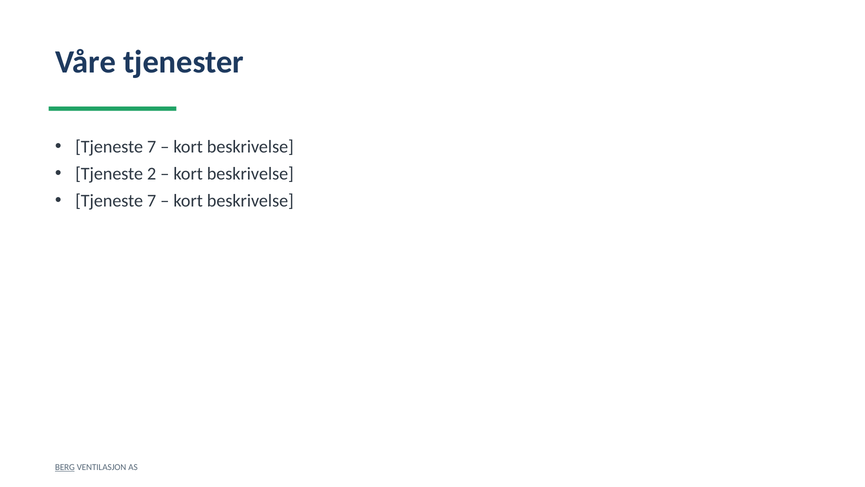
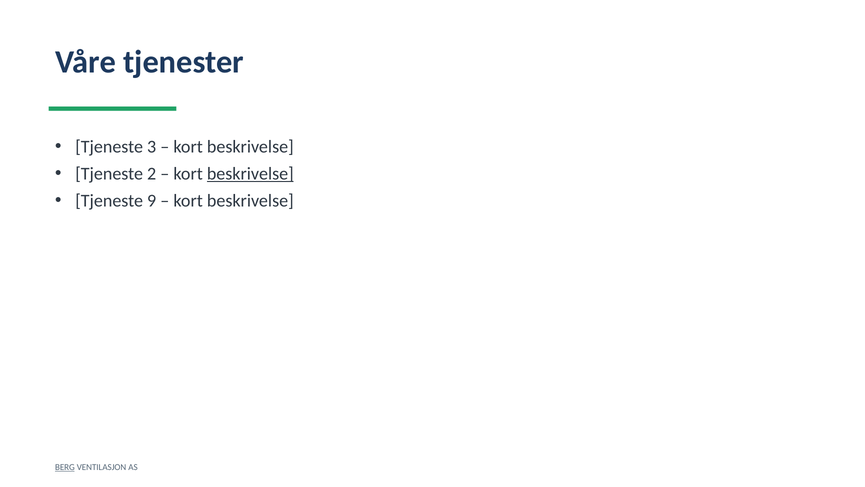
7: 7 -> 3 (152, 147)
beskrivelse underline: none -> present (250, 174)
7: 7 -> 9 (152, 201)
